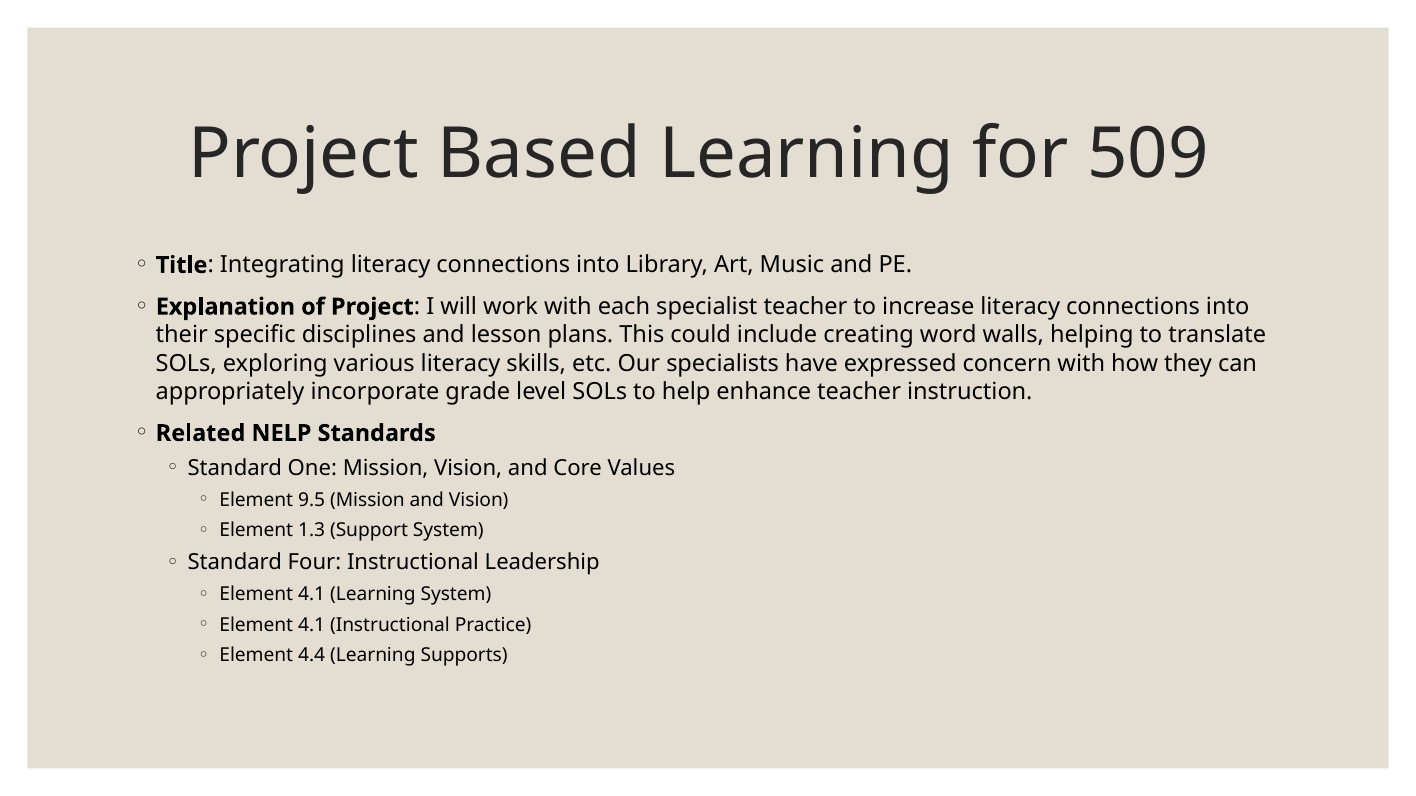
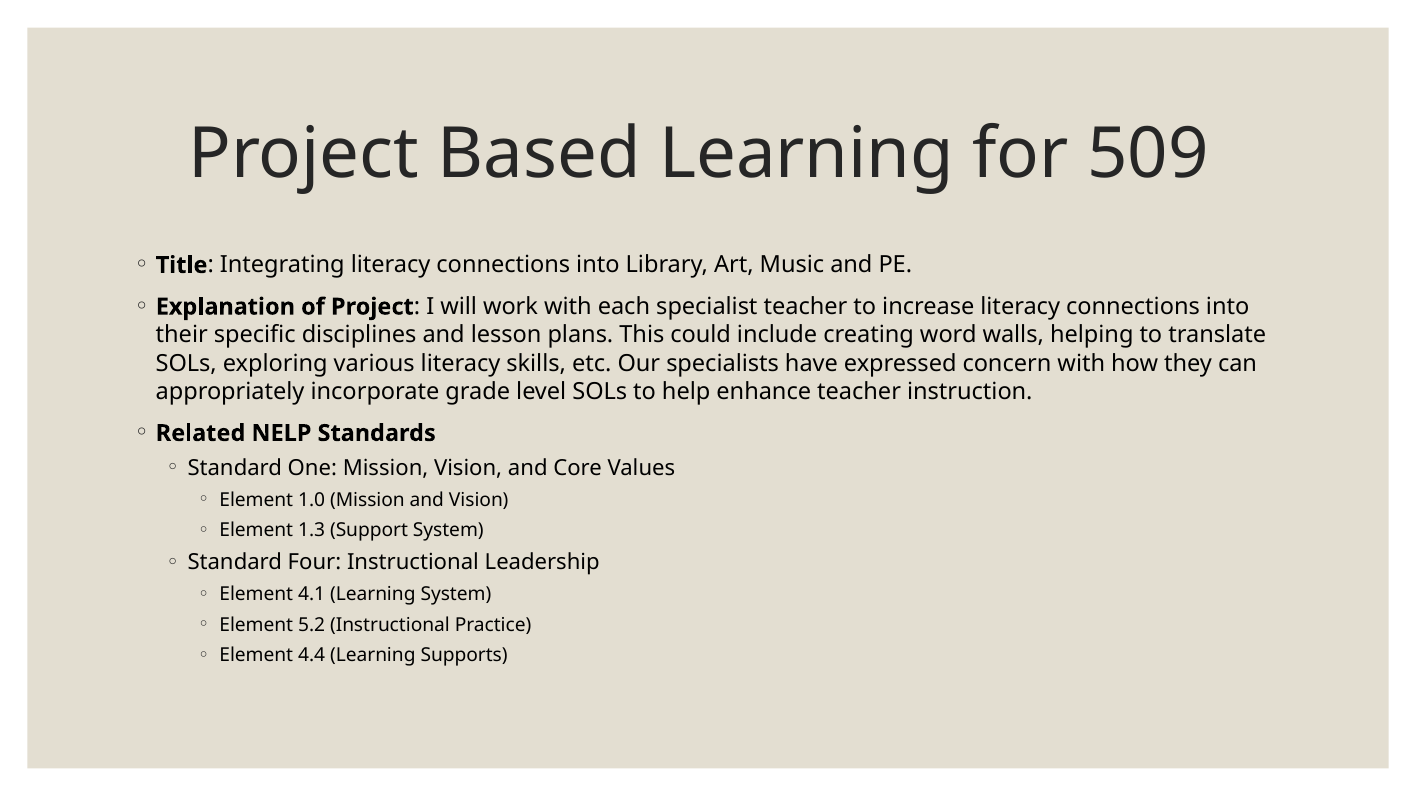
9.5: 9.5 -> 1.0 (312, 500)
4.1: 4.1 -> 5.2 (312, 625)
